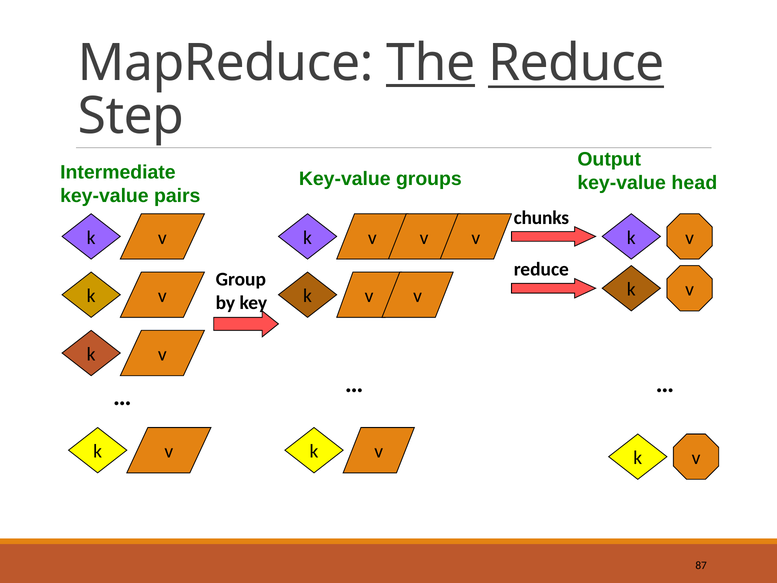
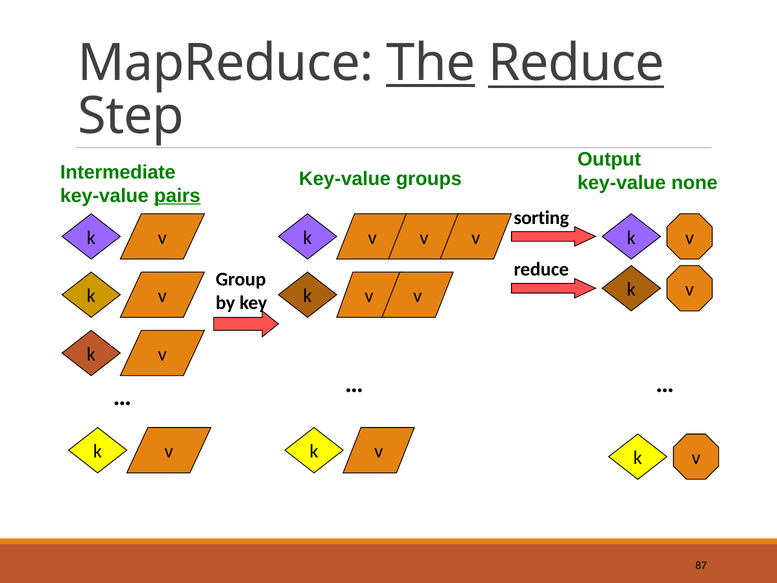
head: head -> none (694, 183)
pairs underline: none -> present (177, 196)
chunks: chunks -> sorting (541, 218)
